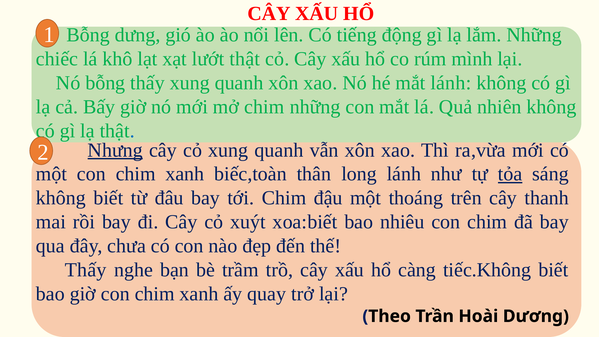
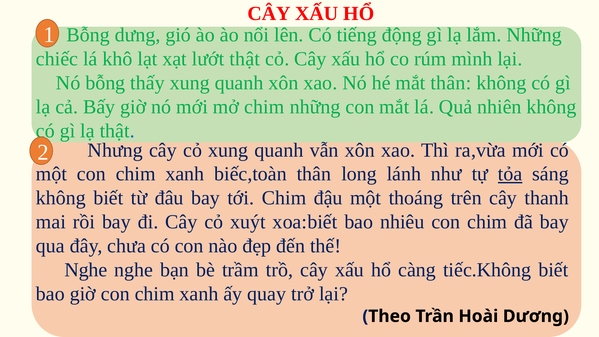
mắt lánh: lánh -> thân (451, 83)
Nhưng underline: present -> none (115, 150)
Thấy: Thấy -> Nghe (86, 270)
